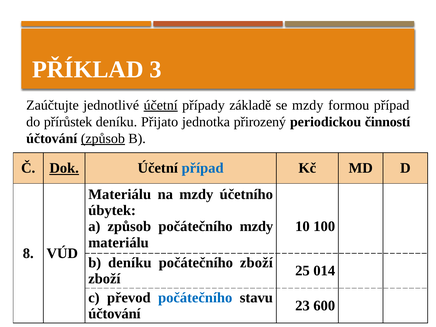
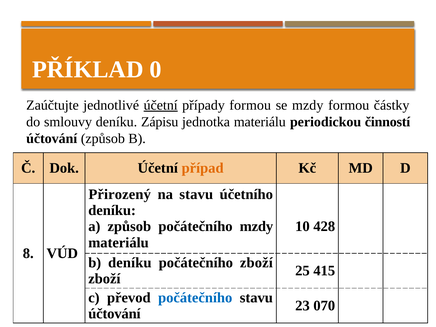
3: 3 -> 0 (156, 69)
případy základě: základě -> formou (250, 105)
formou případ: případ -> částky (392, 105)
přírůstek: přírůstek -> smlouvy (68, 122)
Přijato: Přijato -> Zápisu (160, 122)
jednotka přirozený: přirozený -> materiálu (260, 122)
způsob underline: present -> none (103, 139)
Dok underline: present -> none (64, 168)
případ colour: blue -> orange (203, 168)
Materiálu: Materiálu -> Přirozený (120, 194)
na mzdy: mzdy -> stavu (196, 194)
úbytek: úbytek -> deníku (112, 210)
100: 100 -> 428 (324, 227)
014: 014 -> 415 (324, 271)
600: 600 -> 070 (324, 306)
